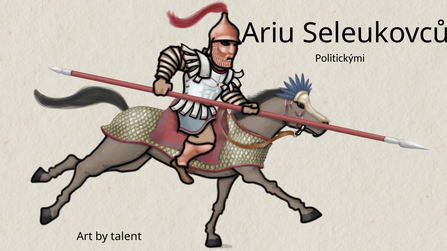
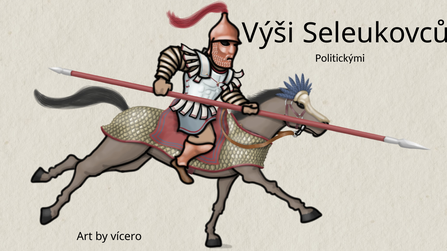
Ariu: Ariu -> Výši (268, 34)
talent: talent -> vícero (126, 237)
